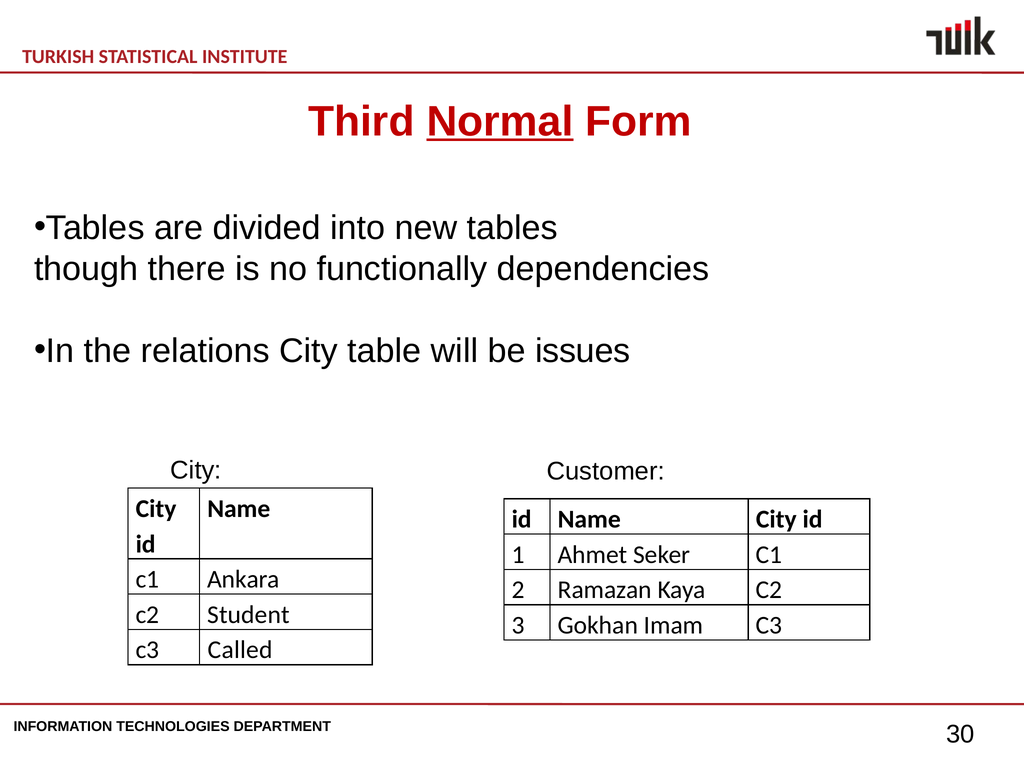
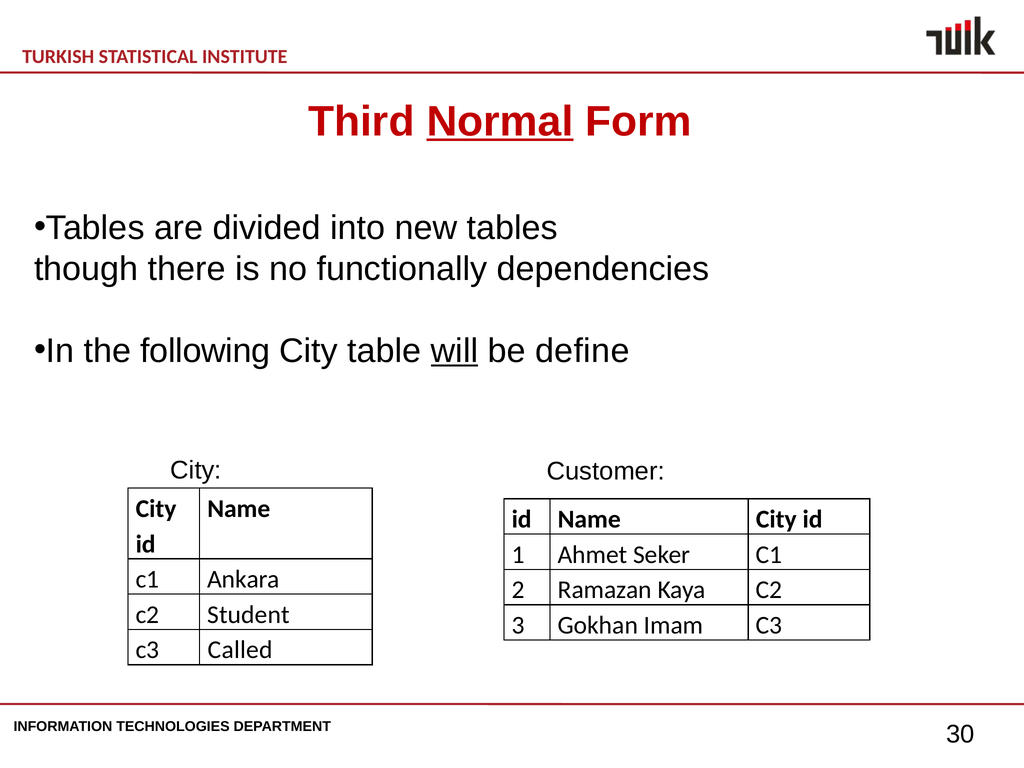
relations: relations -> following (205, 351)
will underline: none -> present (455, 351)
issues: issues -> define (582, 351)
